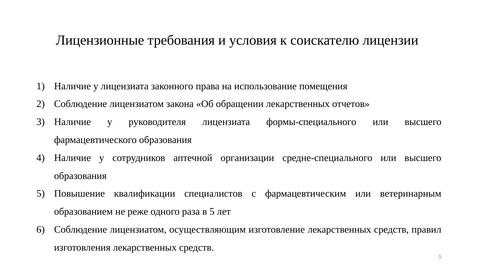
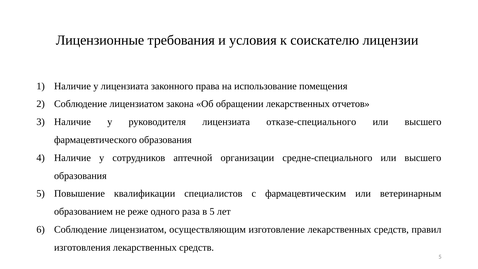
формы-специального: формы-специального -> отказе-специального (311, 122)
